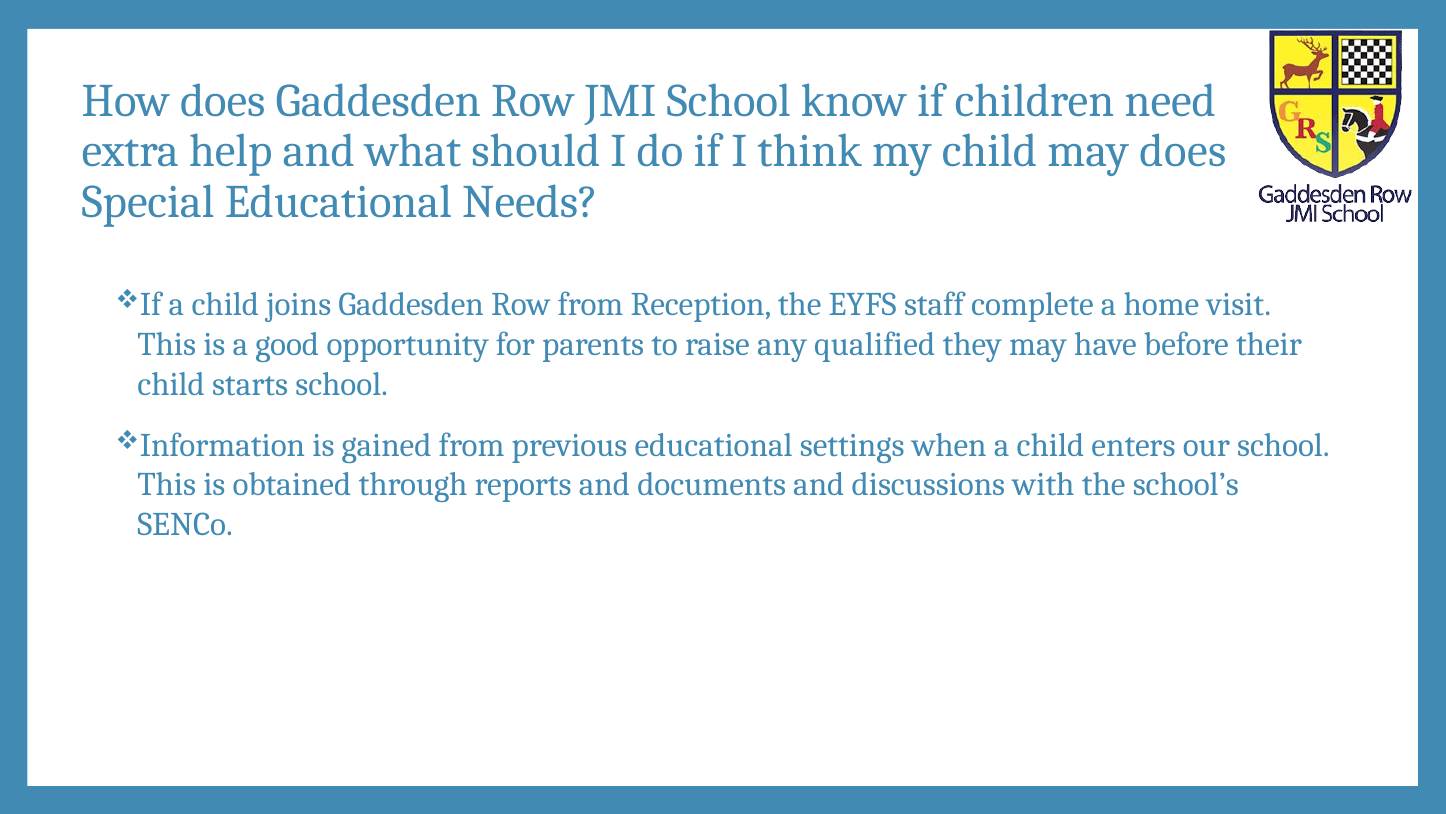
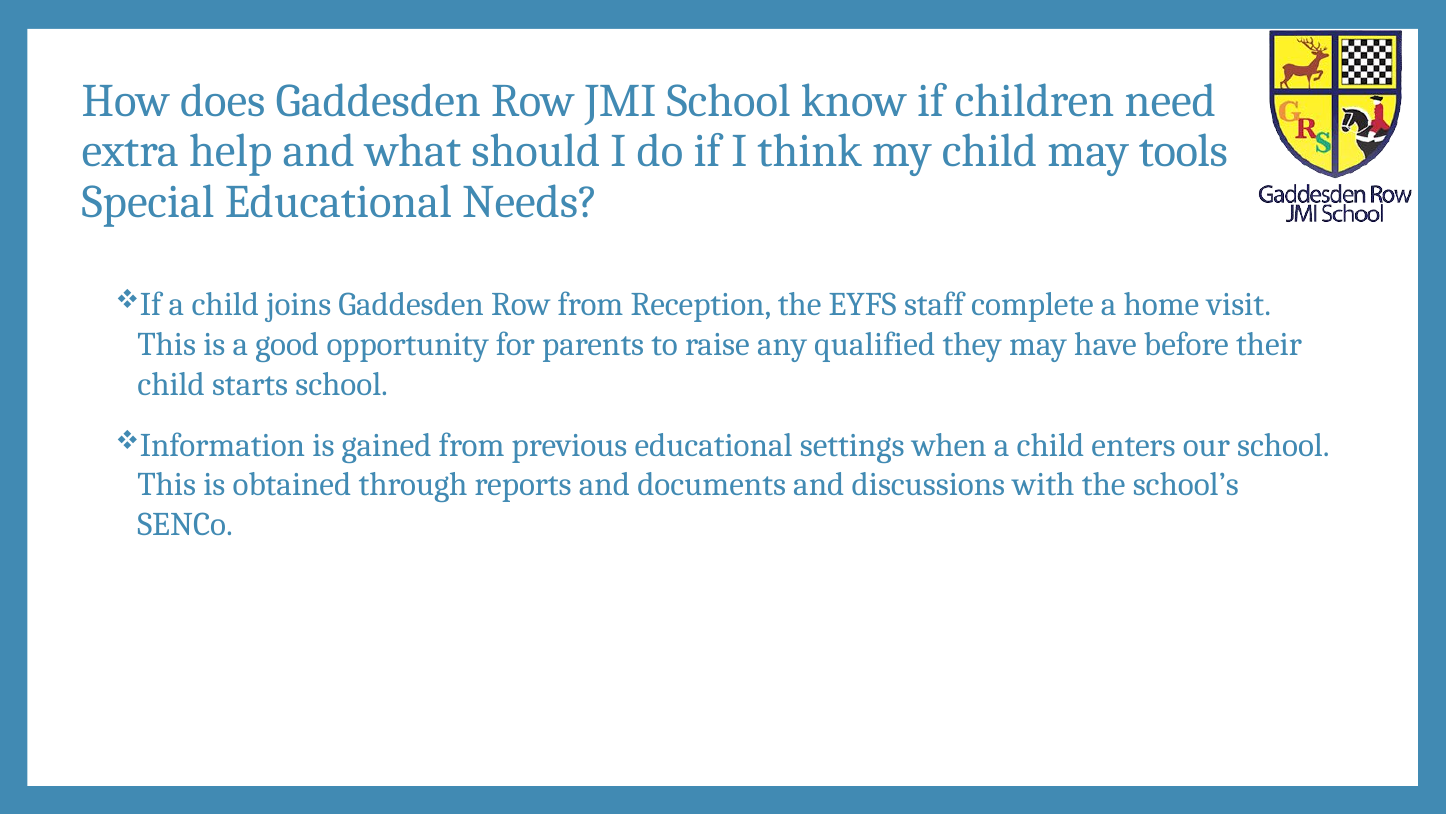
may does: does -> tools (1183, 151)
